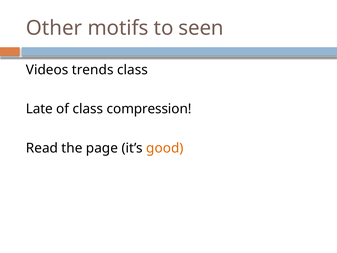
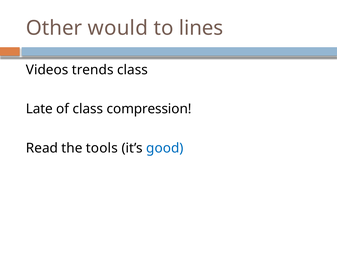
motifs: motifs -> would (118, 28)
seen: seen -> lines (201, 28)
page: page -> tools (102, 148)
good colour: orange -> blue (165, 148)
